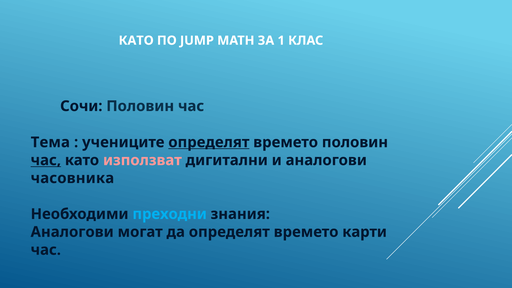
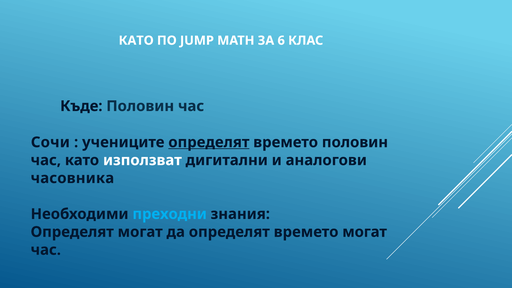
1: 1 -> 6 (281, 41)
Сочи: Сочи -> Къде (81, 106)
Тема: Тема -> Сочи (50, 142)
час underline: present -> none (46, 160)
използват colour: pink -> white (142, 160)
Аналогови: Аналогови -> Определят (72, 232)
времето карти: карти -> могат (365, 232)
